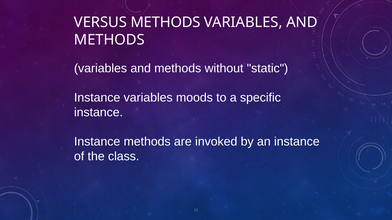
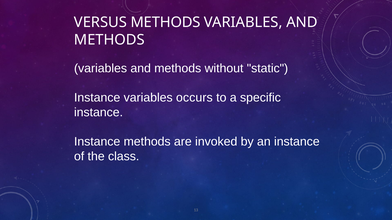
moods: moods -> occurs (194, 98)
